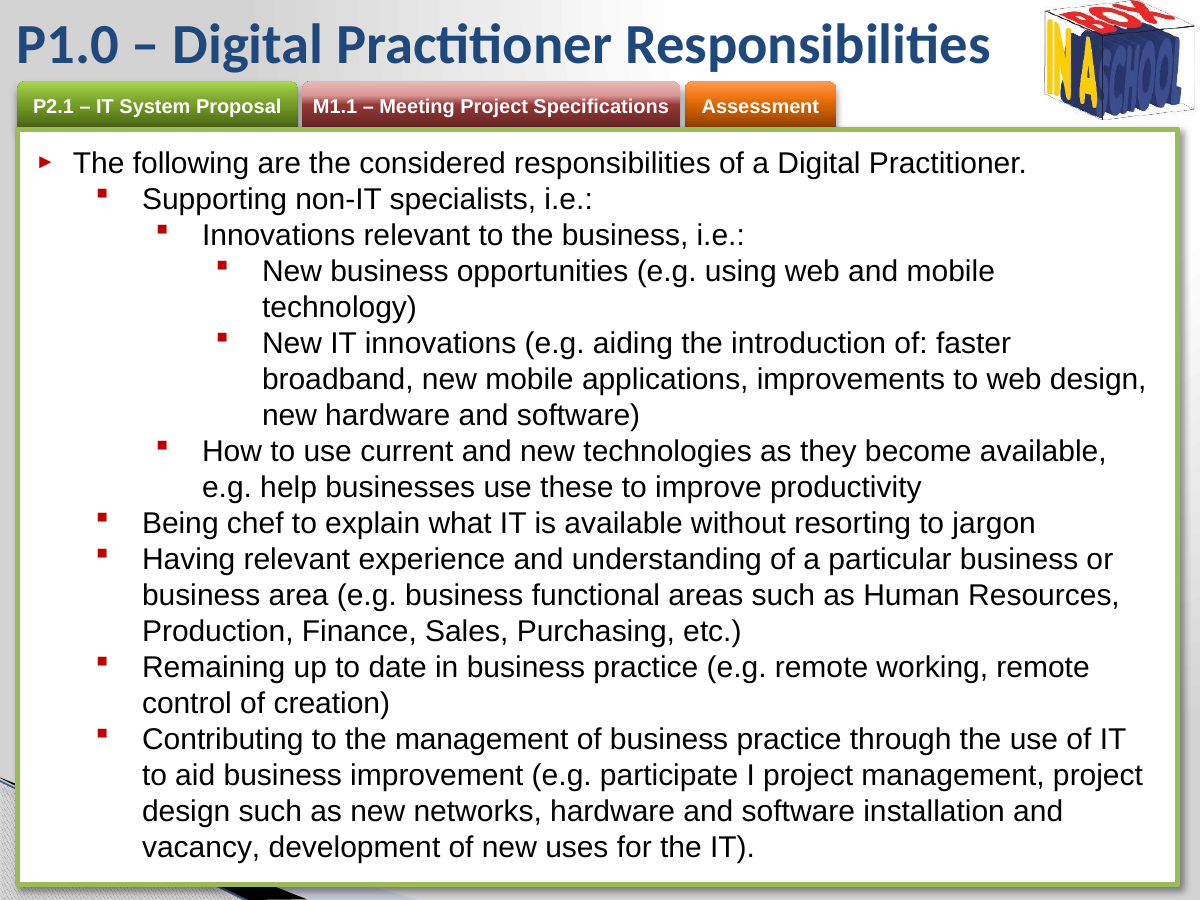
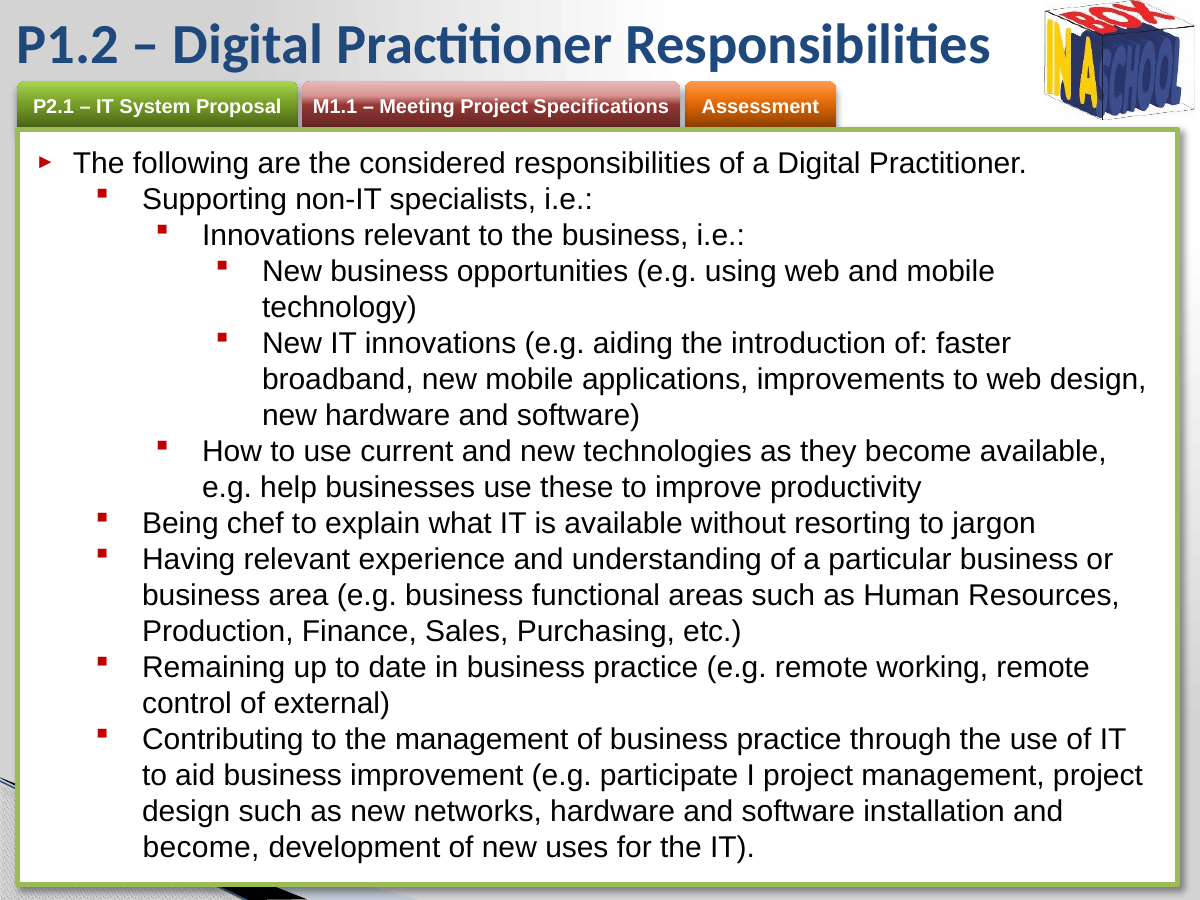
P1.0: P1.0 -> P1.2 (68, 45)
creation: creation -> external (332, 703)
vacancy: vacancy -> become (201, 847)
